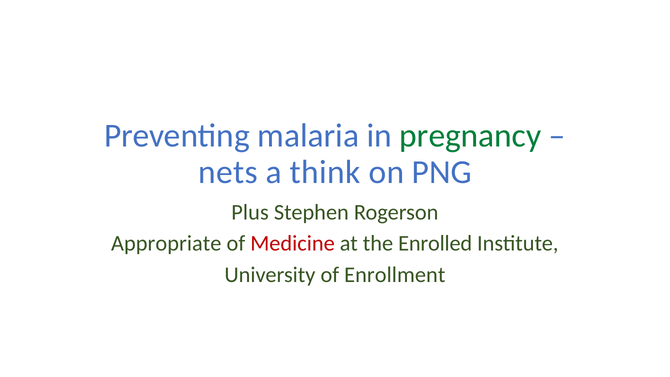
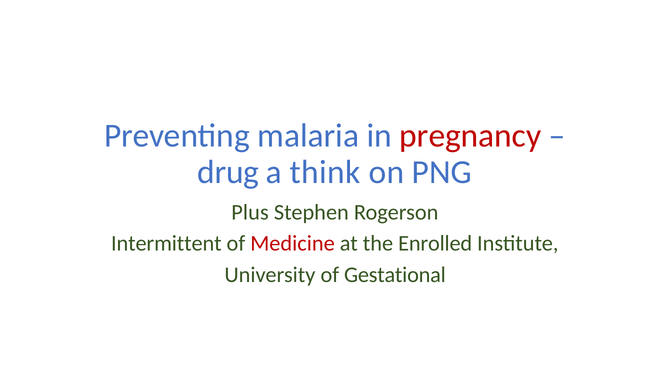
pregnancy colour: green -> red (470, 136)
nets: nets -> drug (228, 172)
Appropriate: Appropriate -> Intermittent (166, 244)
Enrollment: Enrollment -> Gestational (395, 275)
